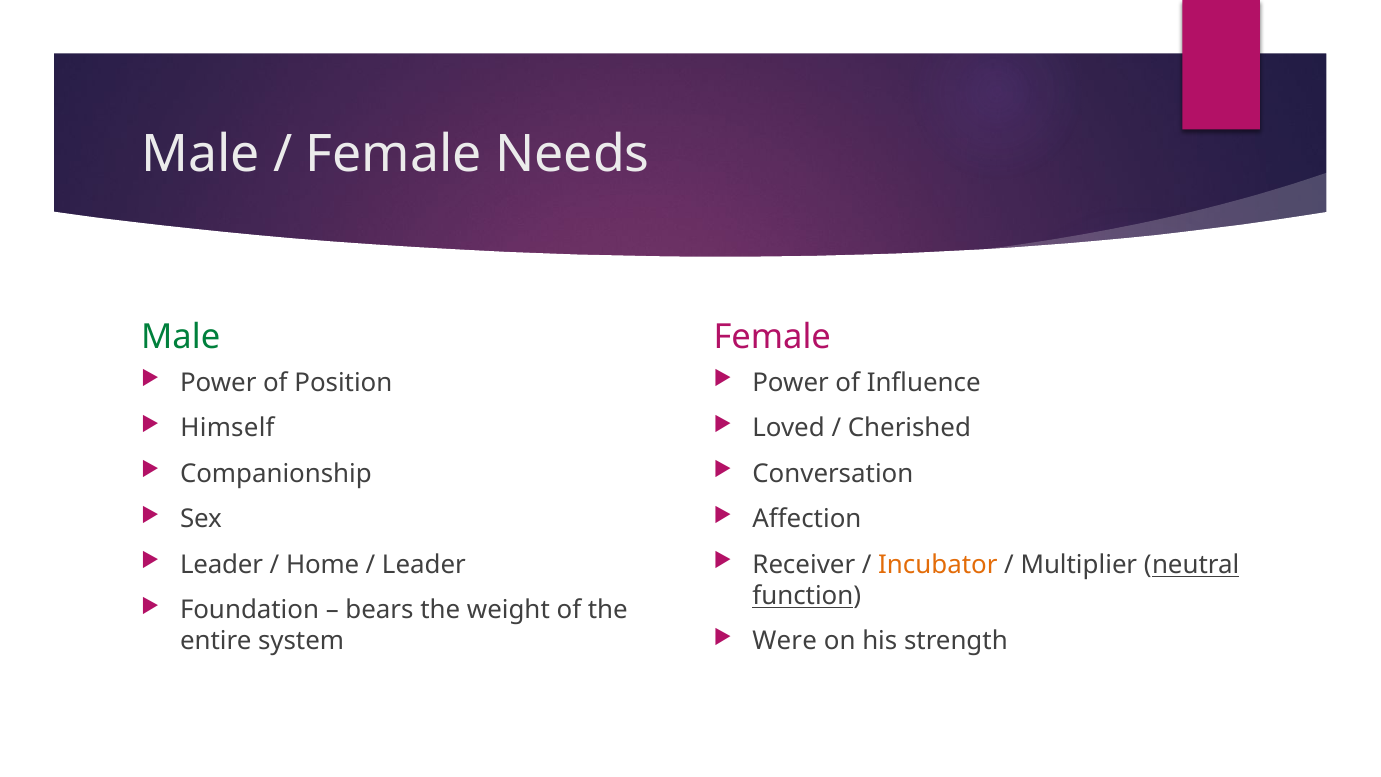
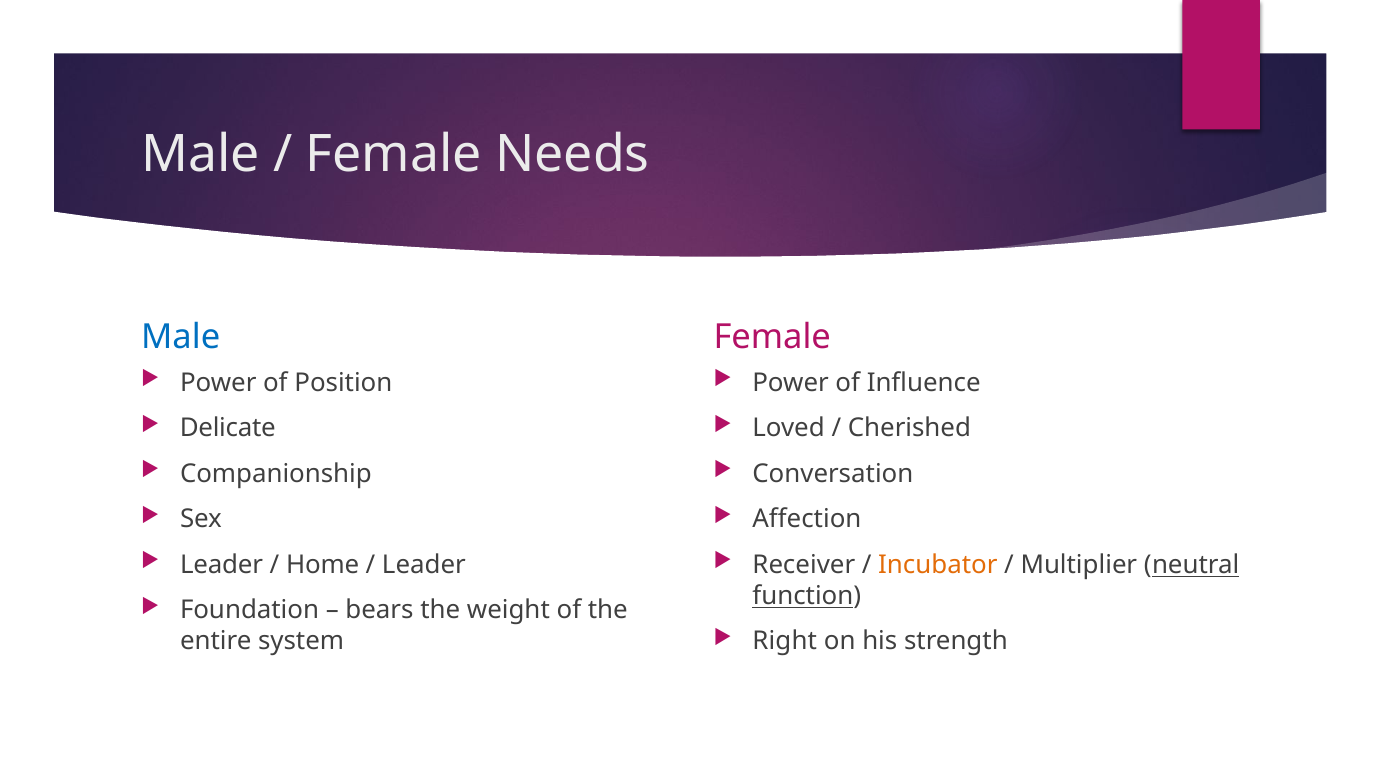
Male colour: green -> blue (181, 337)
Himself: Himself -> Delicate (228, 428)
Were: Were -> Right (785, 641)
